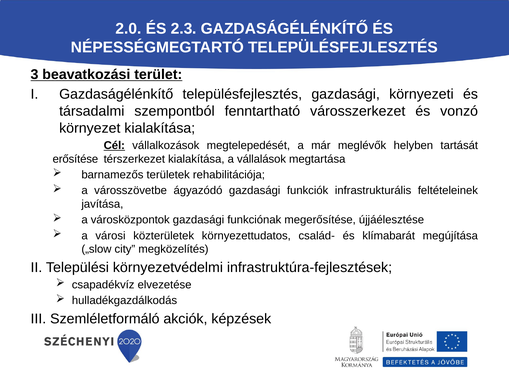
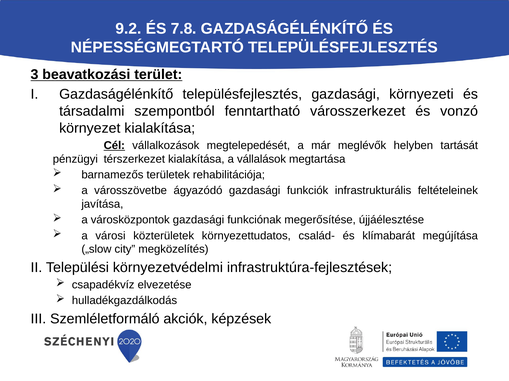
2.0: 2.0 -> 9.2 (129, 29)
2.3: 2.3 -> 7.8 (184, 29)
erősítése: erősítése -> pénzügyi (75, 159)
